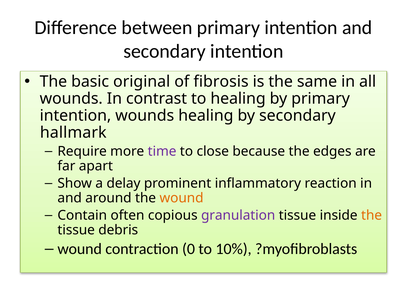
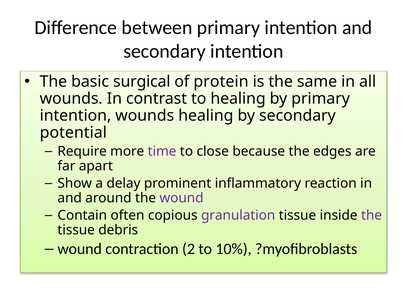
original: original -> surgical (142, 82)
fibrosis: fibrosis -> protein (221, 82)
hallmark: hallmark -> potential (73, 133)
wound colour: orange -> purple (182, 198)
the colour: orange -> purple (372, 215)
0: 0 -> 2 (189, 249)
